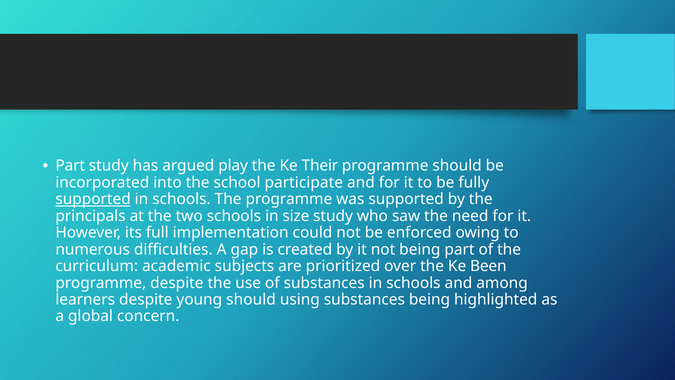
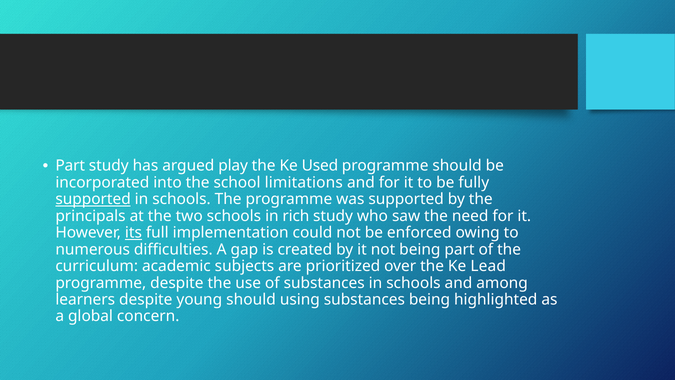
Their: Their -> Used (320, 166)
participate: participate -> limitations (304, 182)
size: size -> rich (296, 216)
its underline: none -> present (133, 233)
Been: Been -> Lead (488, 266)
